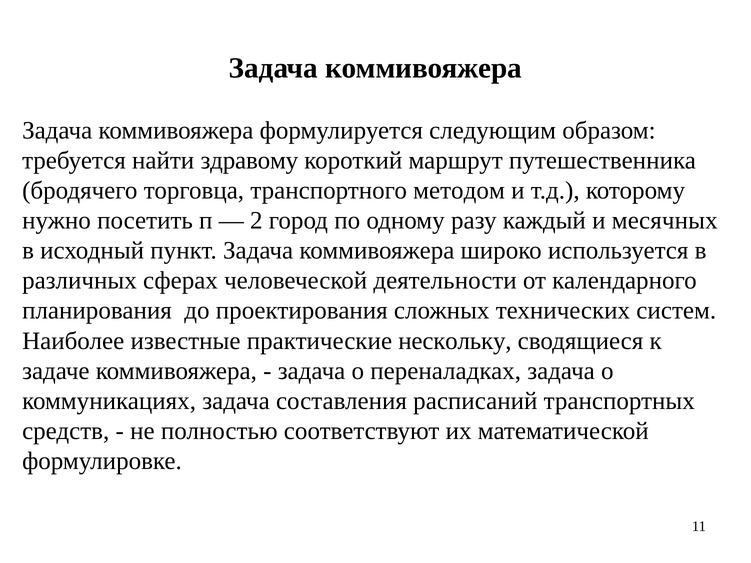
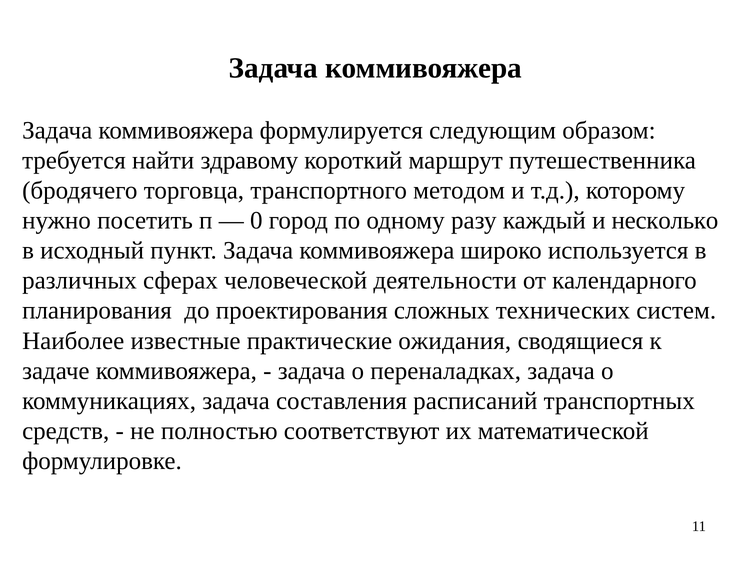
2: 2 -> 0 (256, 221)
месячных: месячных -> несколько (665, 221)
нескольку: нескольку -> ожидания (455, 341)
